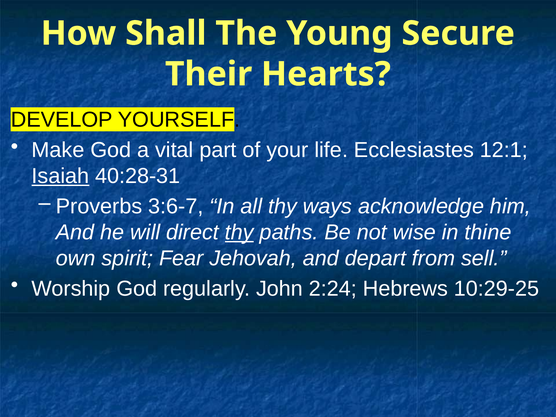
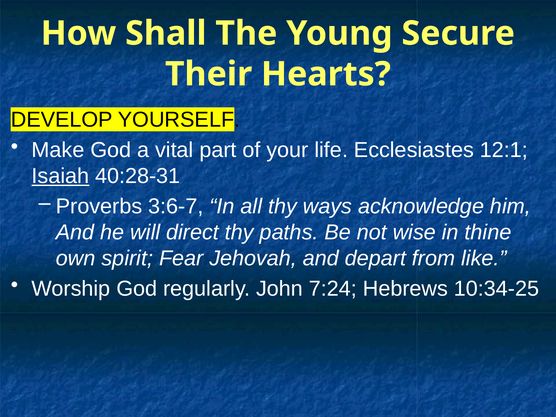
thy underline: present -> none (239, 232)
sell: sell -> like (484, 258)
2:24: 2:24 -> 7:24 (333, 289)
10:29-25: 10:29-25 -> 10:34-25 (497, 289)
